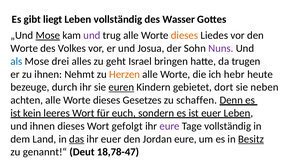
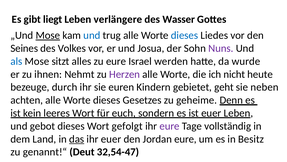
Leben vollständig: vollständig -> verlängere (118, 19)
und colour: purple -> blue (92, 35)
dieses colour: orange -> blue (185, 35)
Worte: Worte -> Seines (24, 48)
drei: drei -> sitzt (61, 61)
zu geht: geht -> eure (116, 61)
bringen: bringen -> werden (171, 61)
trugen: trugen -> wurde (246, 61)
Herzen colour: orange -> purple (125, 74)
hebr: hebr -> nicht (234, 74)
euren underline: present -> none (121, 87)
dort: dort -> geht (224, 87)
schaffen: schaffen -> geheime (197, 100)
und ihnen: ihnen -> gebot (42, 126)
Besitz underline: present -> none (251, 139)
18,78-47: 18,78-47 -> 32,54-47 (118, 151)
